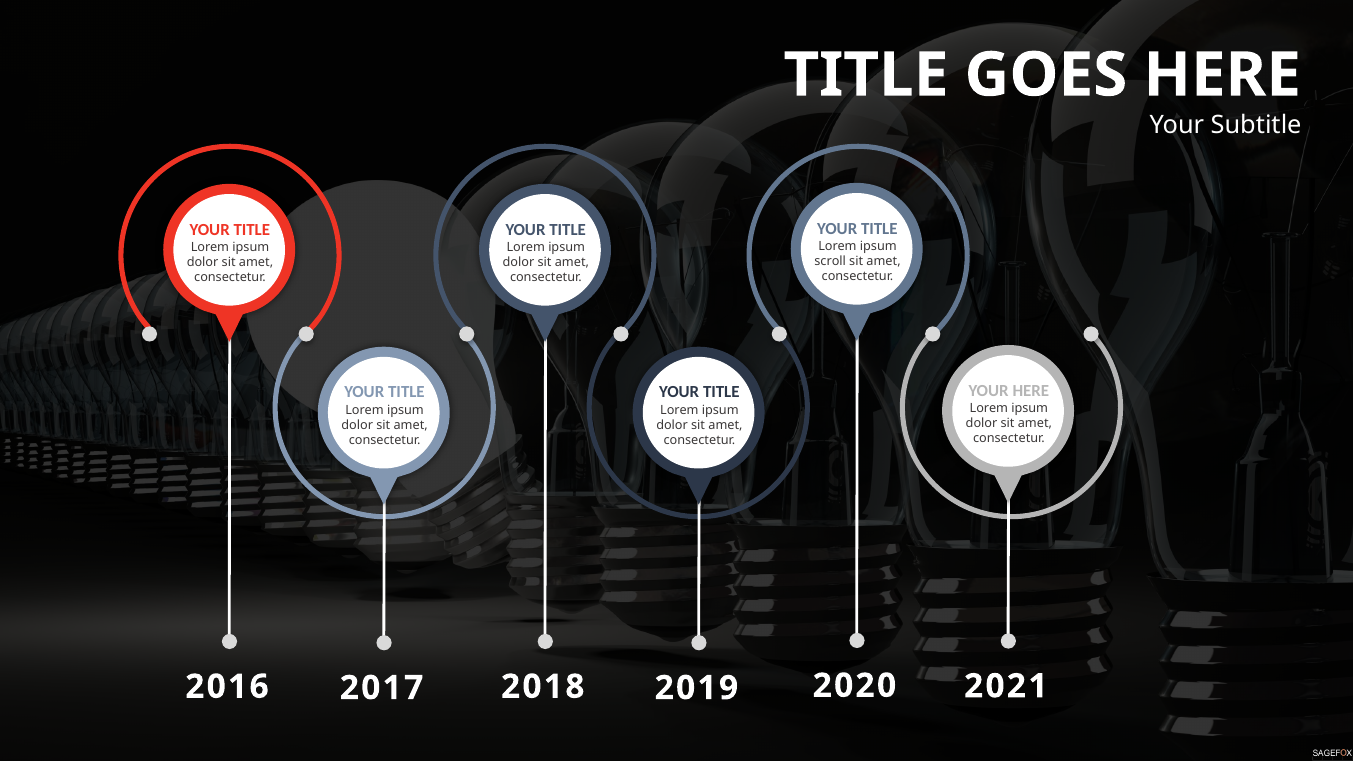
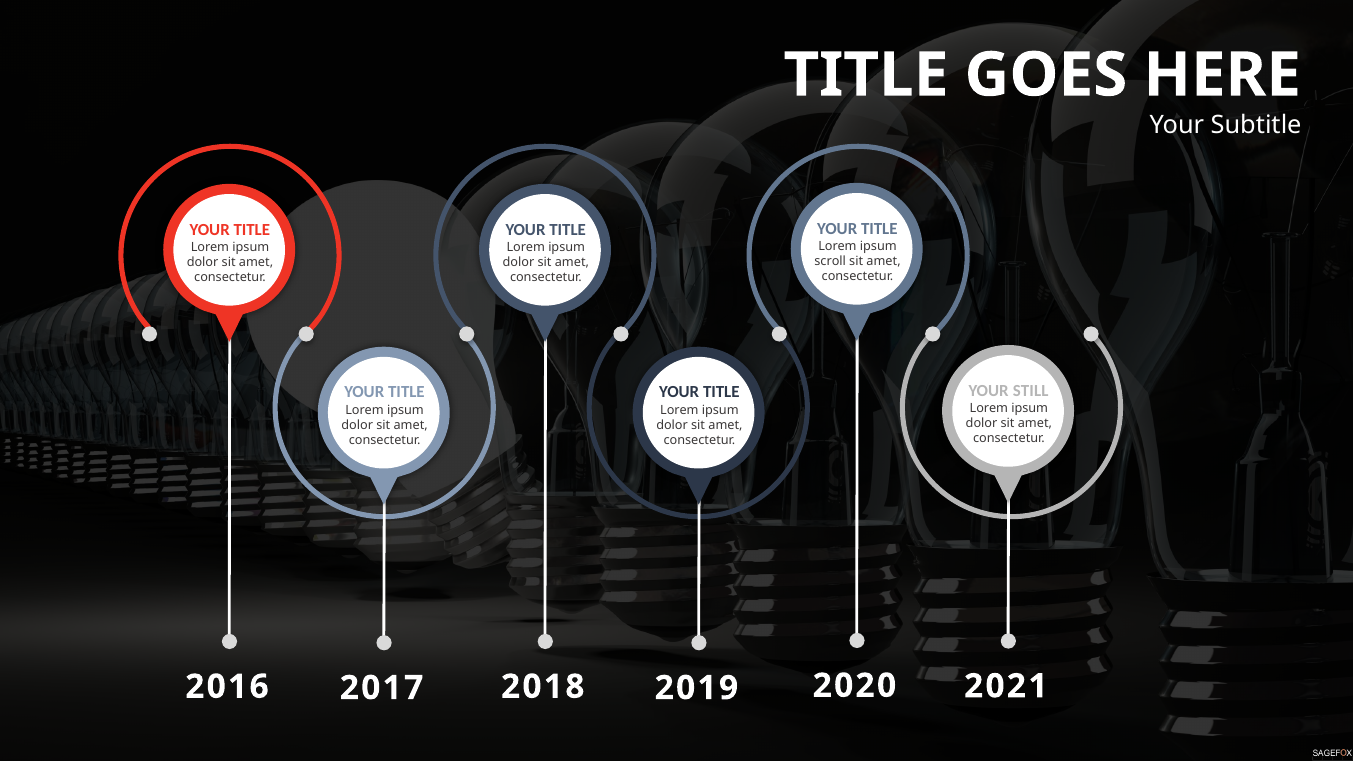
YOUR HERE: HERE -> STILL (1031, 391)
